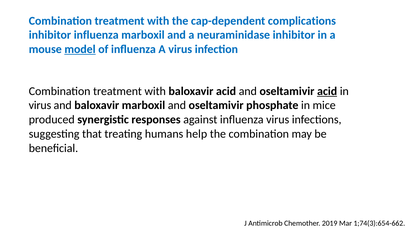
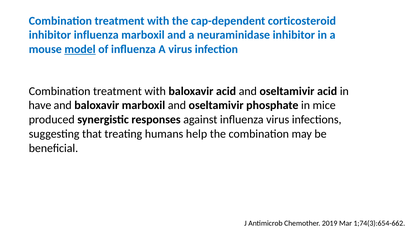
complications: complications -> corticosteroid (302, 21)
acid underline: present -> none (327, 91)
virus: virus -> have (40, 105)
